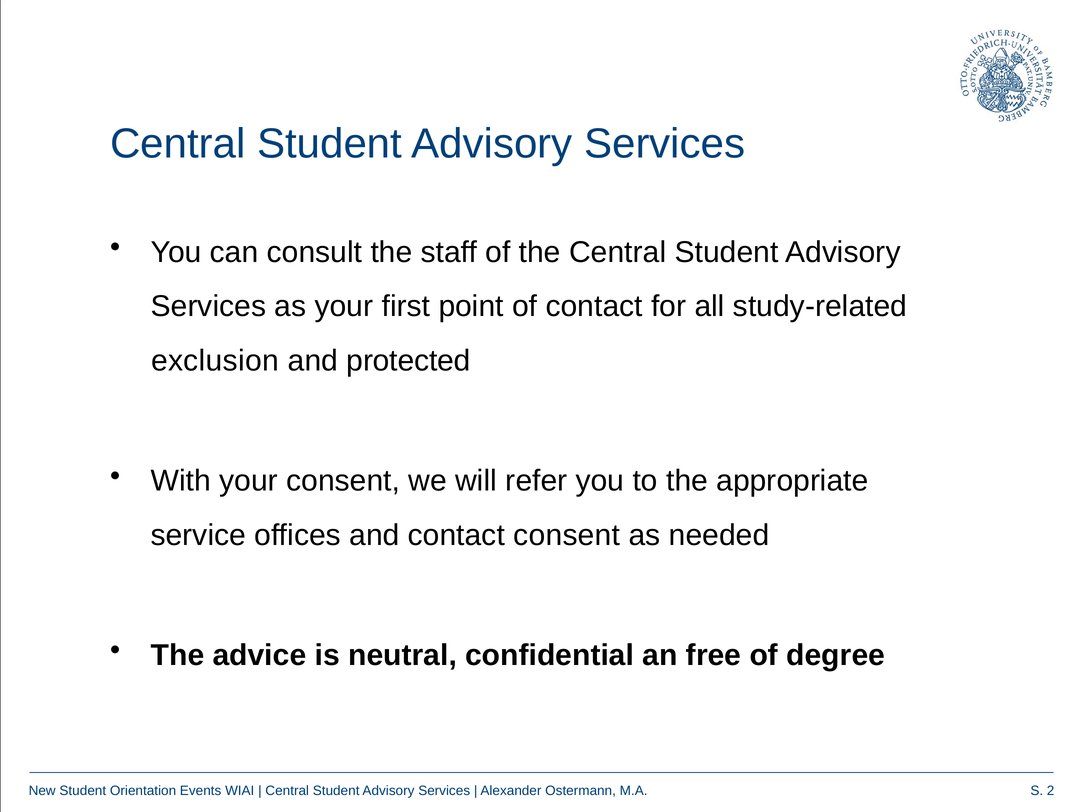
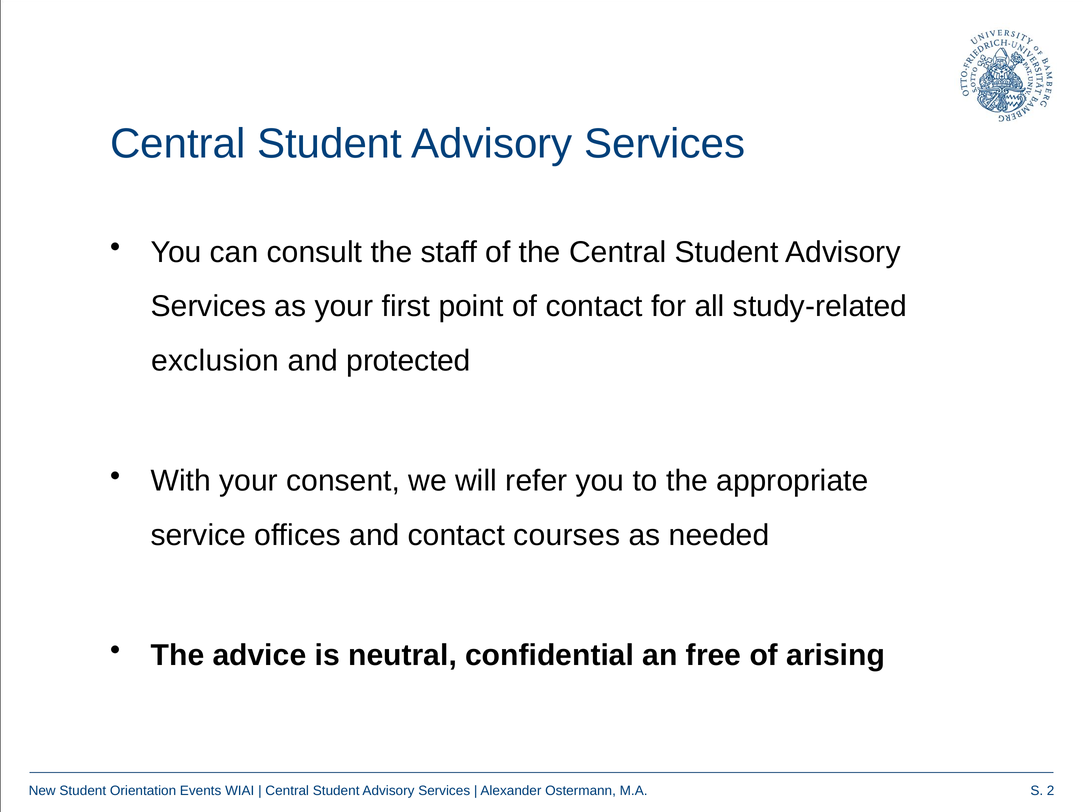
contact consent: consent -> courses (567, 535)
degree: degree -> arising (836, 656)
